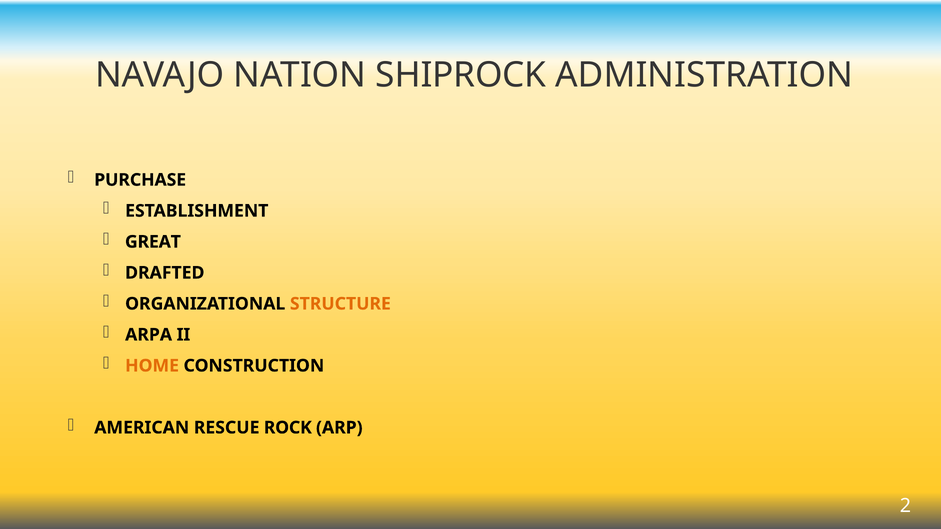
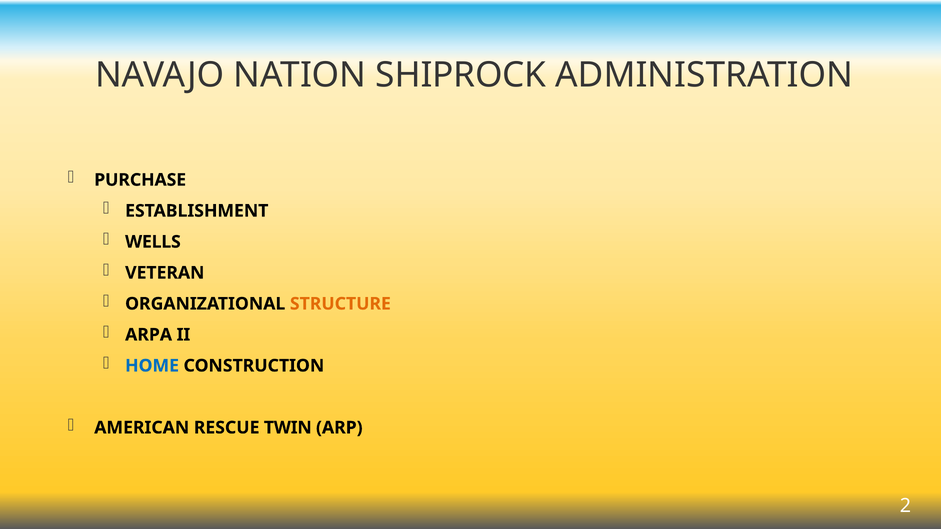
GREAT: GREAT -> WELLS (153, 242)
DRAFTED: DRAFTED -> VETERAN (165, 273)
HOME colour: orange -> blue (152, 366)
ROCK: ROCK -> TWIN (288, 428)
